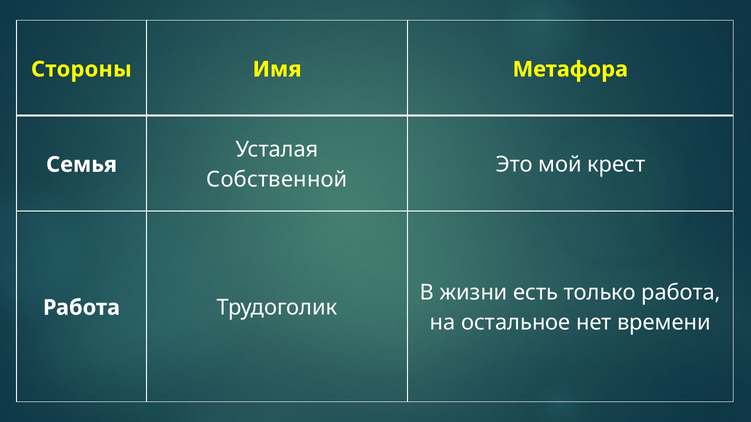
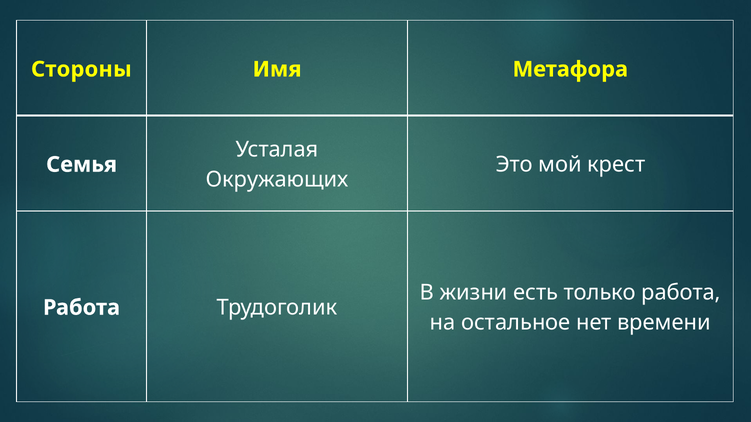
Собственной: Собственной -> Окружающих (277, 180)
